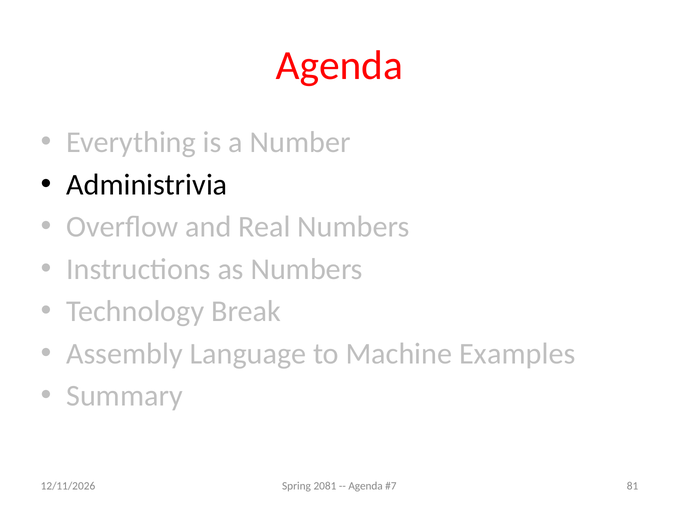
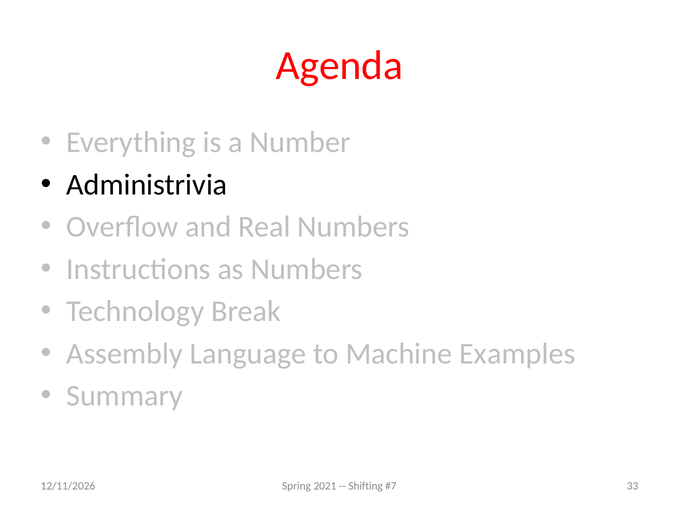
2081: 2081 -> 2021 (325, 486)
Agenda: Agenda -> Shifting (366, 486)
81: 81 -> 33 (633, 486)
